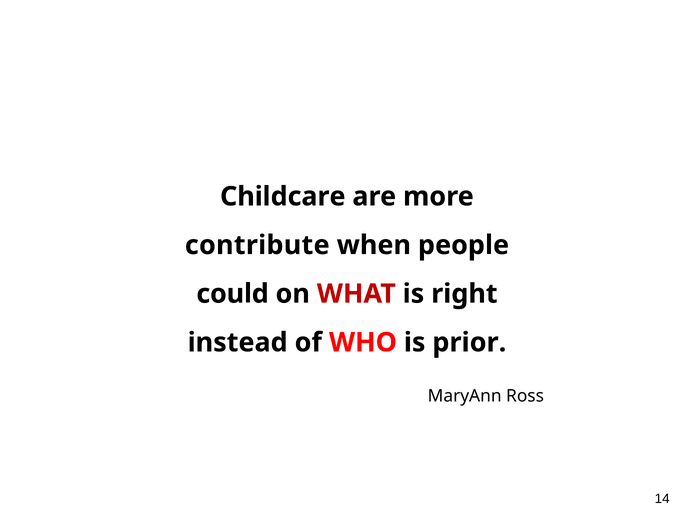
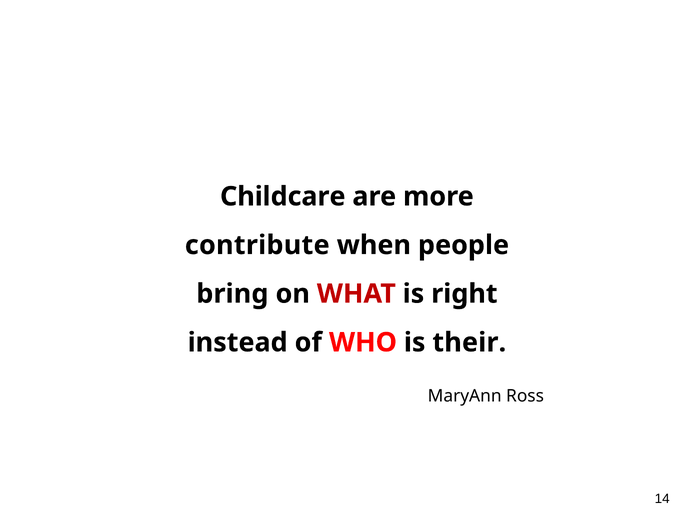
could: could -> bring (232, 294)
prior: prior -> their (469, 342)
